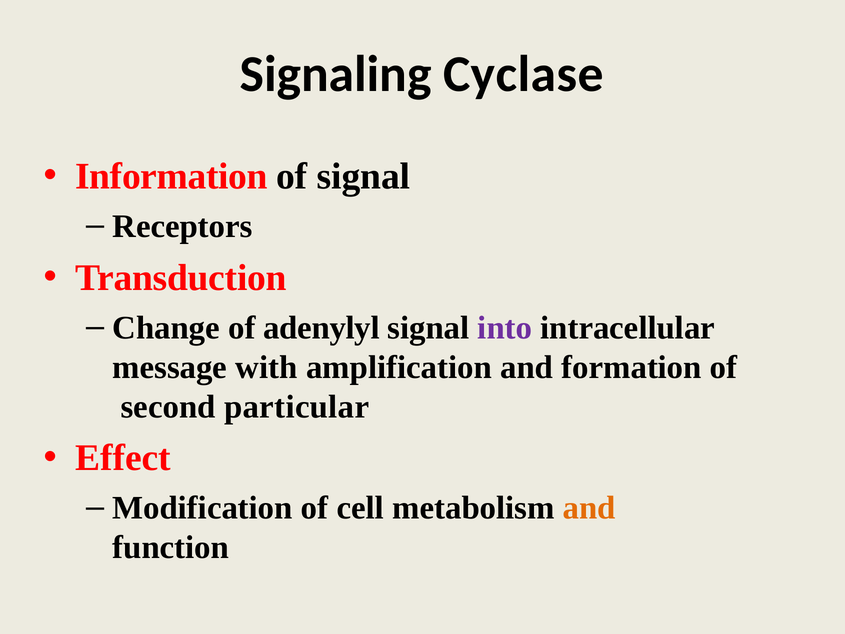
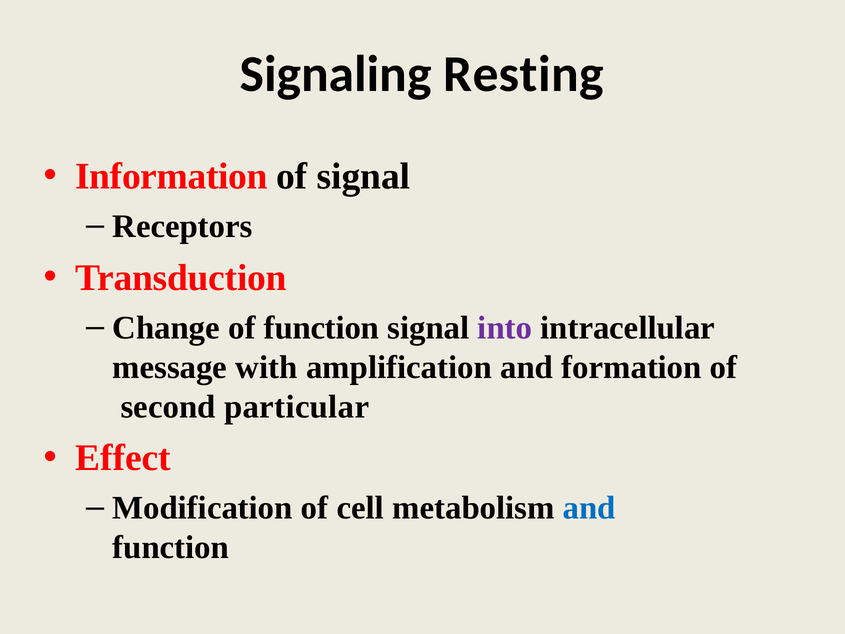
Cyclase: Cyclase -> Resting (523, 74)
of adenylyl: adenylyl -> function (321, 328)
and colour: orange -> blue (589, 508)
